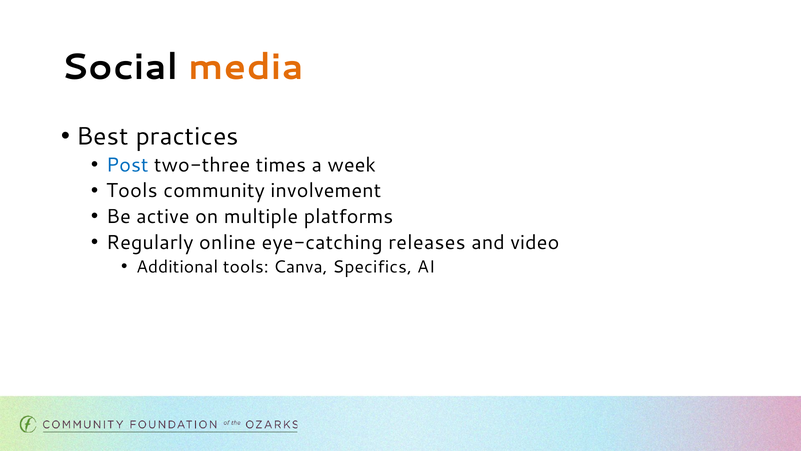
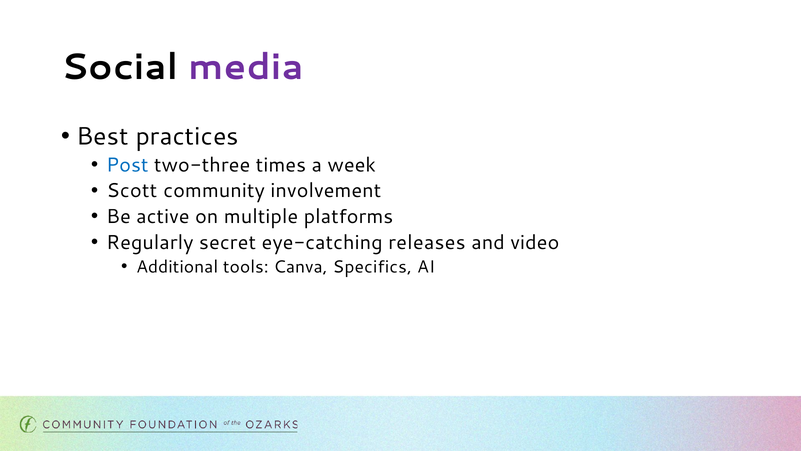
media colour: orange -> purple (246, 67)
Tools: Tools -> Scott (132, 191)
online: online -> secret (228, 242)
